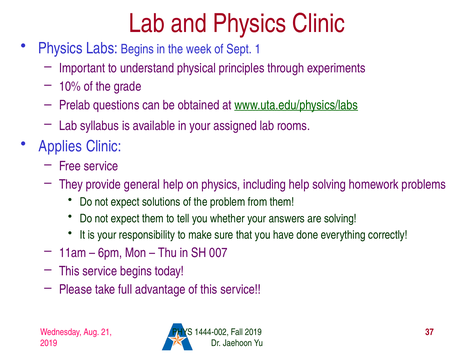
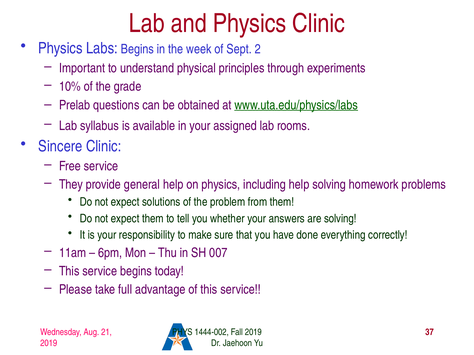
1: 1 -> 2 (258, 49)
Applies: Applies -> Sincere (60, 147)
